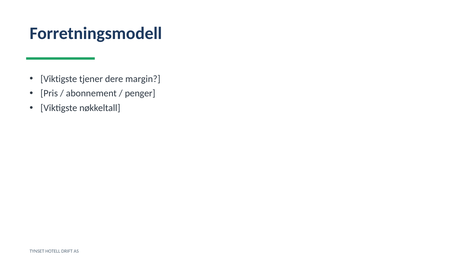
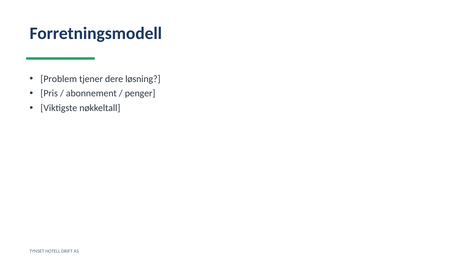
Viktigste: Viktigste -> Problem (59, 79)
margin: margin -> løsning (143, 79)
